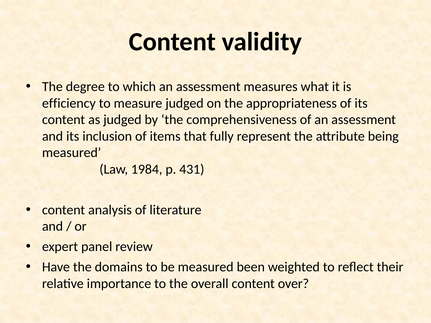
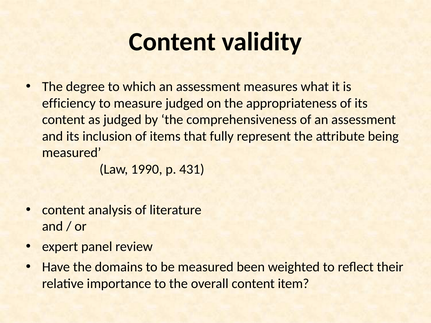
1984: 1984 -> 1990 (147, 169)
over: over -> item (293, 284)
